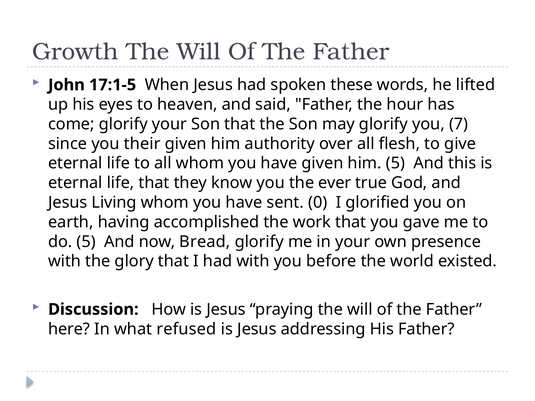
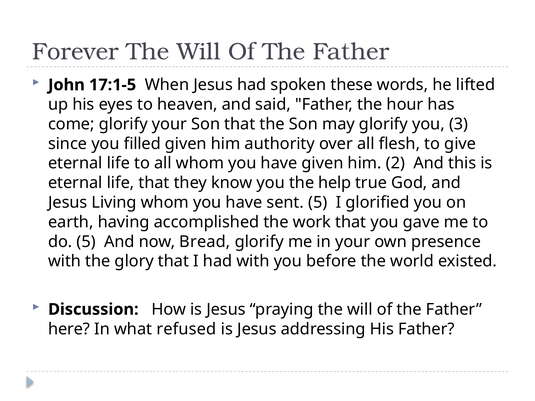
Growth: Growth -> Forever (75, 52)
7: 7 -> 3 (459, 124)
their: their -> filled (142, 144)
him 5: 5 -> 2 (395, 163)
ever: ever -> help (335, 183)
sent 0: 0 -> 5 (318, 203)
